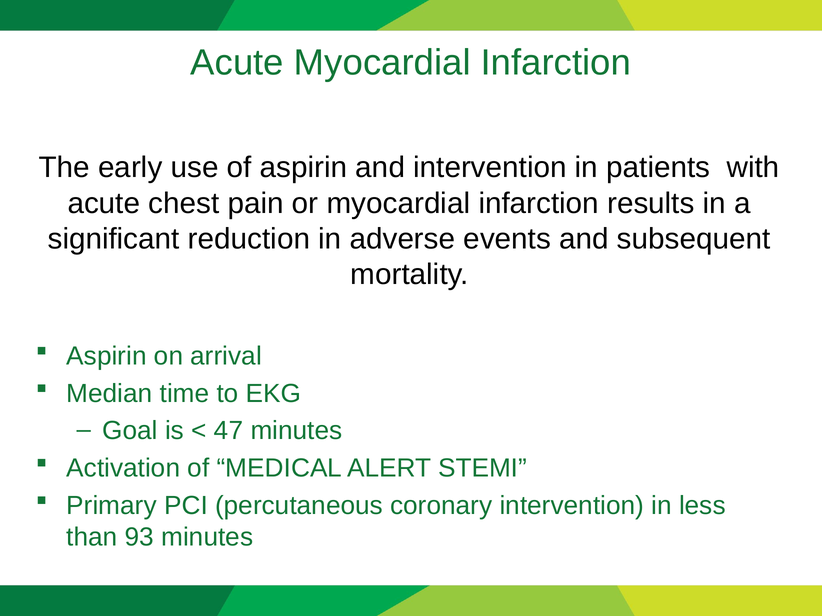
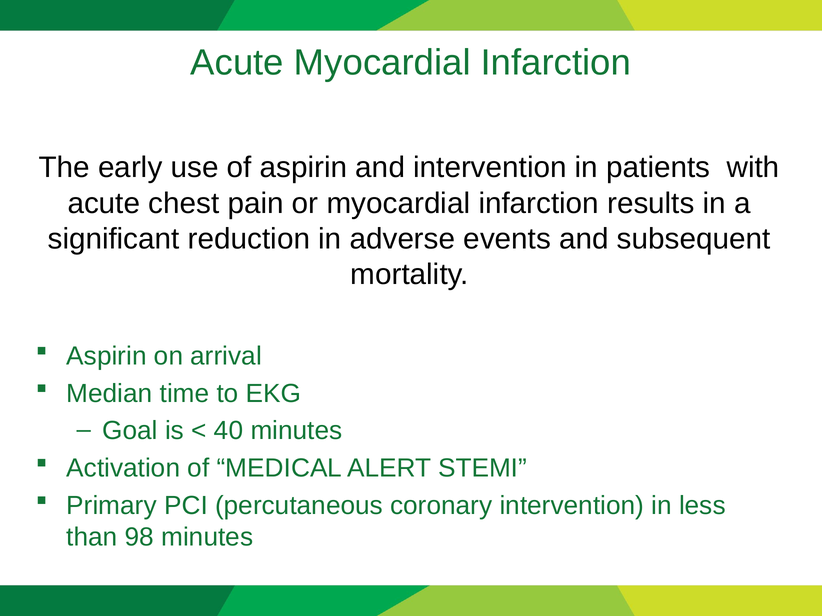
47: 47 -> 40 (229, 431)
93: 93 -> 98 (139, 537)
